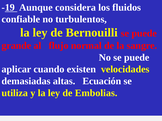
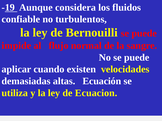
grande: grande -> impide (16, 46)
Embolias: Embolias -> Ecuacion (96, 93)
